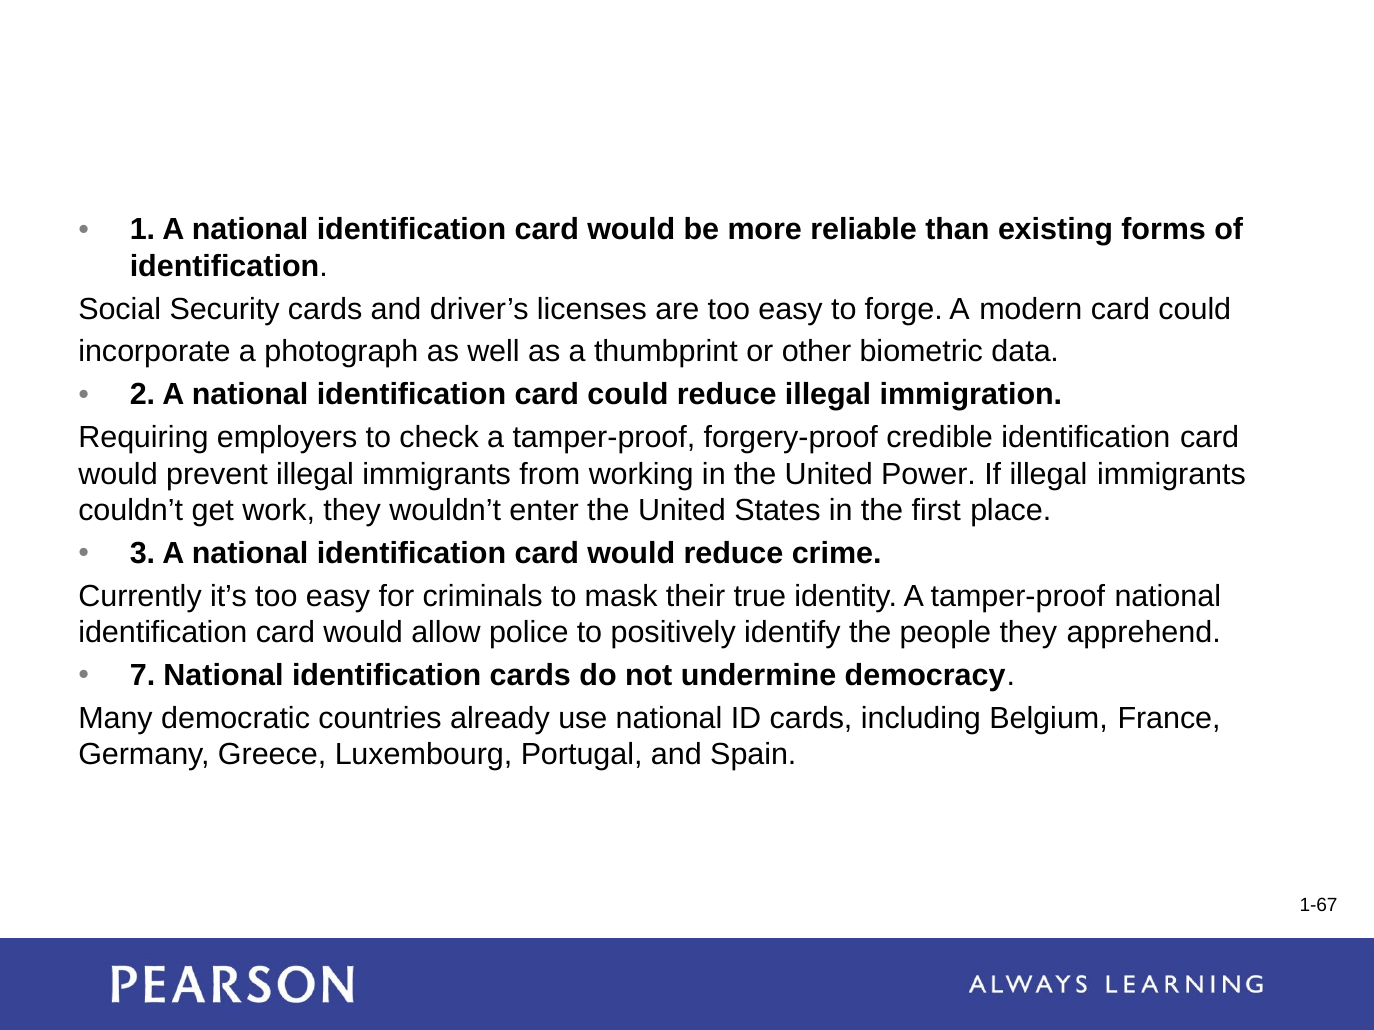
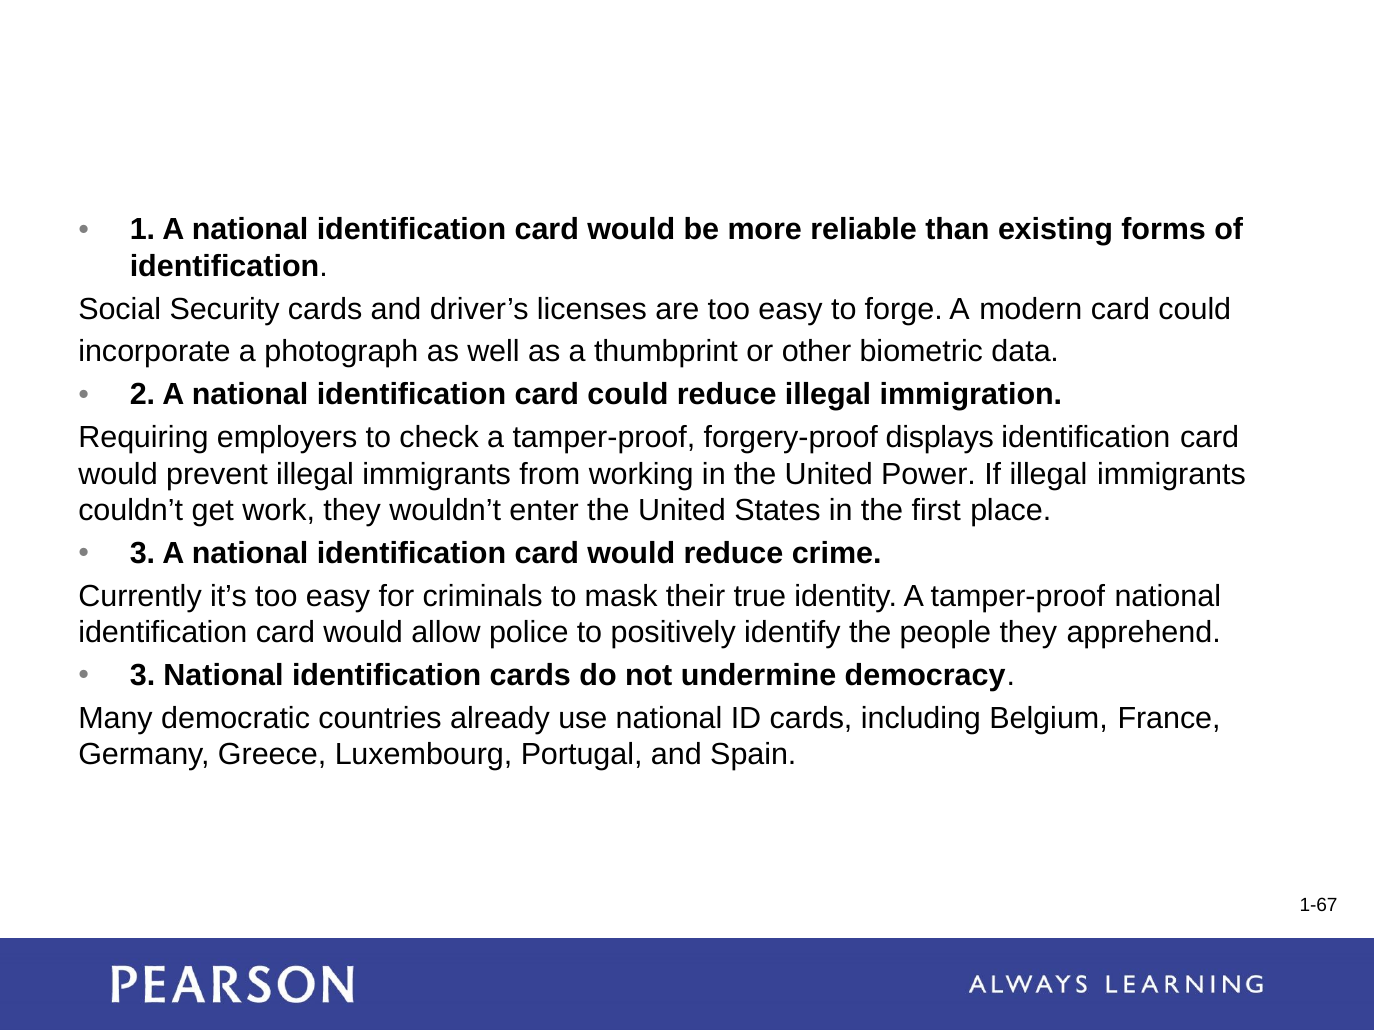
credible: credible -> displays (940, 438)
7: 7 -> 3 (143, 676)
